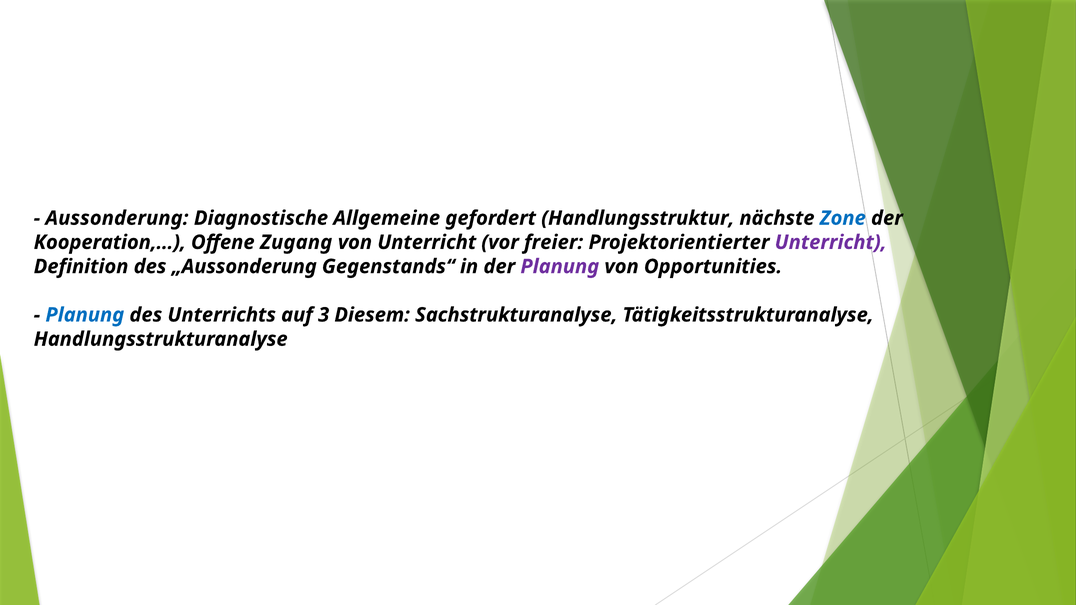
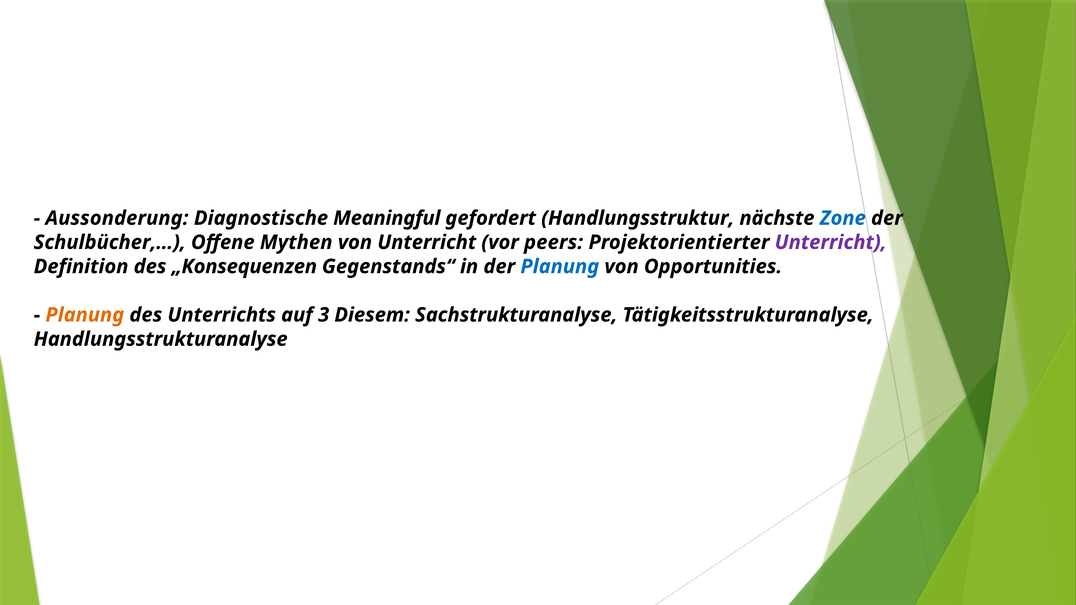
Allgemeine: Allgemeine -> Meaningful (387, 218)
Kooperation,…: Kooperation,… -> Schulbücher,… (110, 242)
Zugang: Zugang -> Mythen (296, 242)
freier: freier -> peers (554, 242)
„Aussonderung: „Aussonderung -> „Konsequenzen (244, 267)
Planung colour: purple -> blue (560, 267)
Planung colour: blue -> orange (85, 315)
